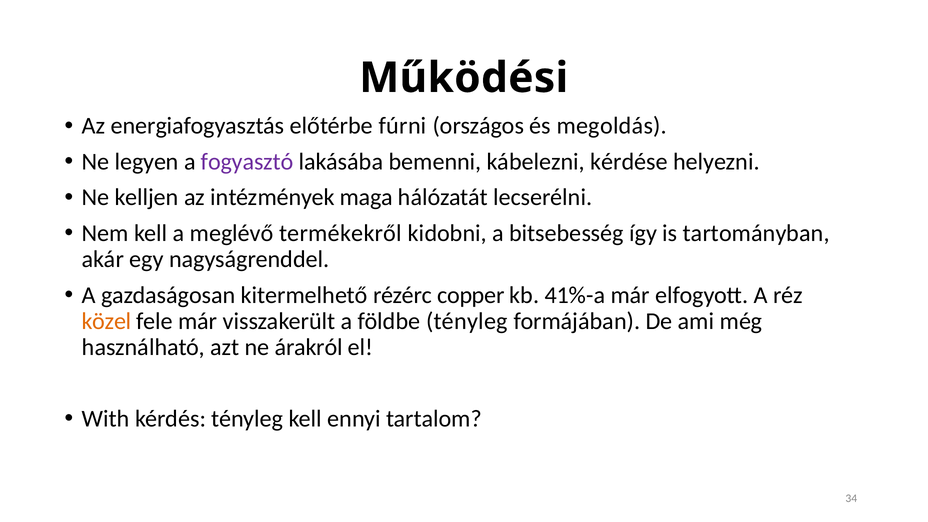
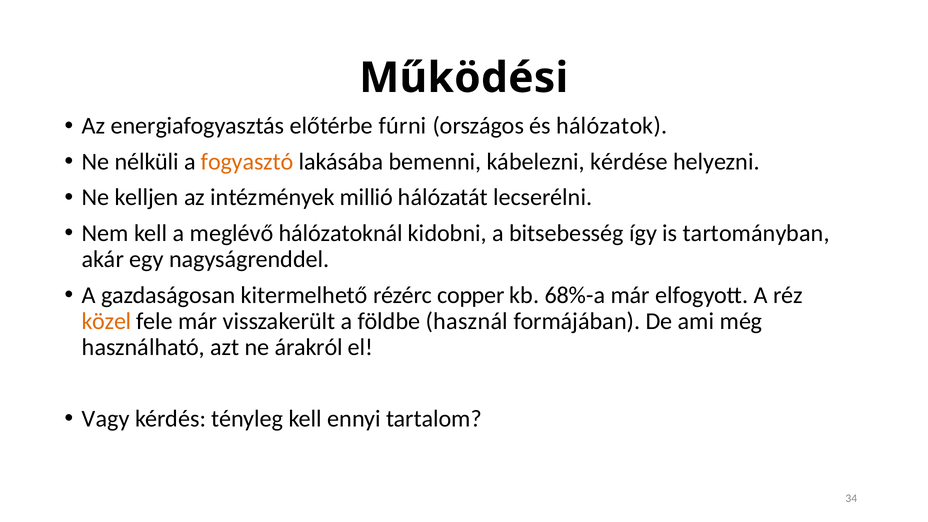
megoldás: megoldás -> hálózatok (612, 126)
legyen: legyen -> nélküli (147, 162)
fogyasztó colour: purple -> orange (247, 162)
maga: maga -> millió (366, 197)
termékekről: termékekről -> hálózatoknál (341, 233)
41%-a: 41%-a -> 68%-a (575, 295)
földbe tényleg: tényleg -> használ (467, 321)
With: With -> Vagy (106, 419)
